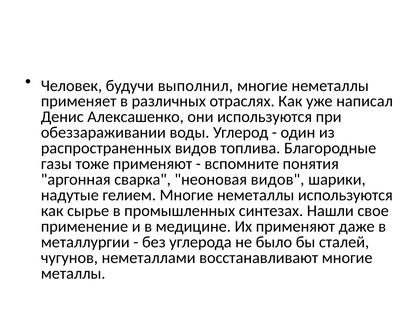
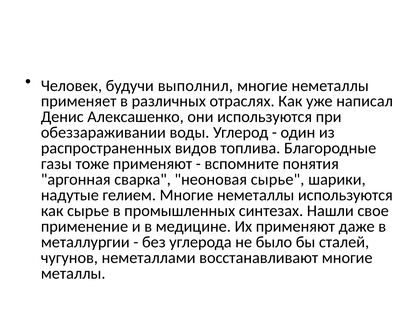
неоновая видов: видов -> сырье (278, 180)
